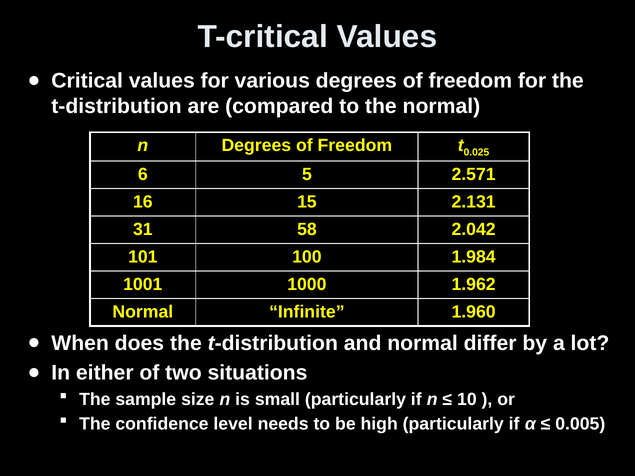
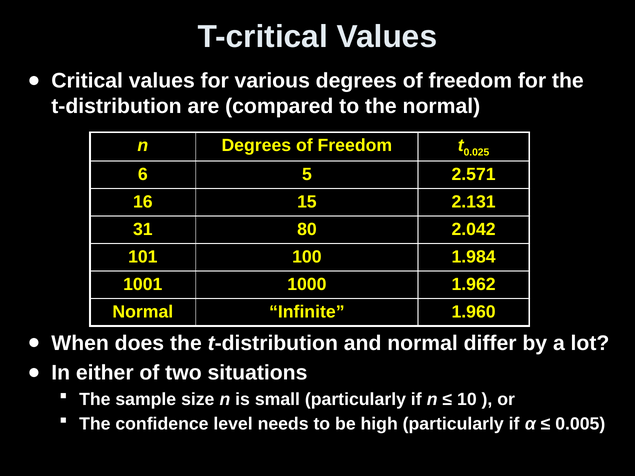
58: 58 -> 80 (307, 229)
